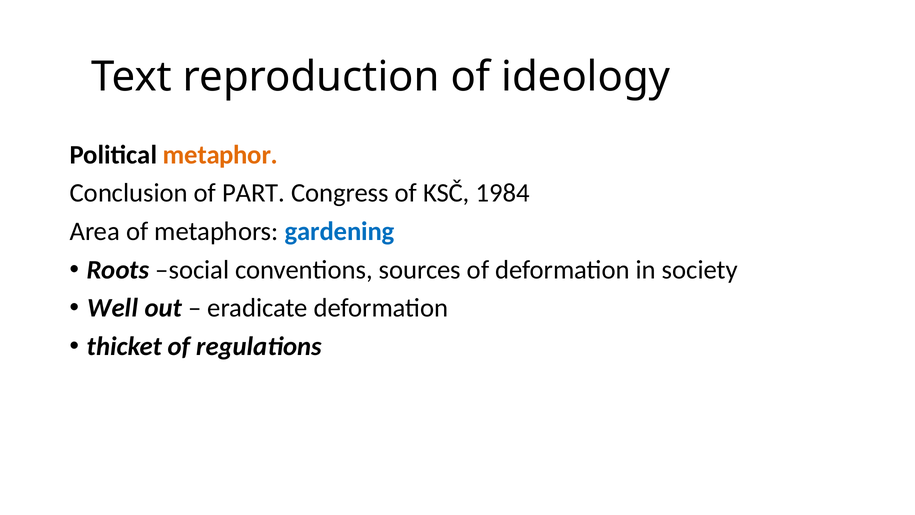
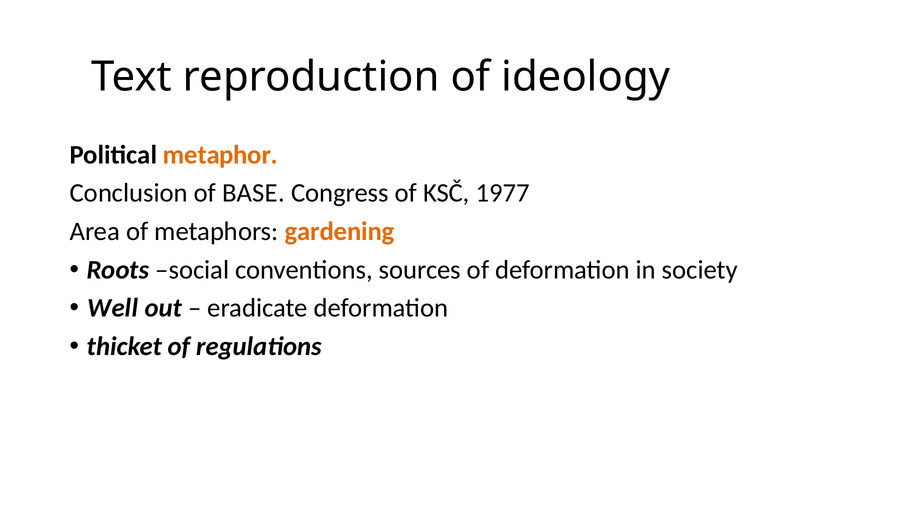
PART: PART -> BASE (253, 193)
1984: 1984 -> 1977 (503, 193)
gardening colour: blue -> orange (340, 231)
